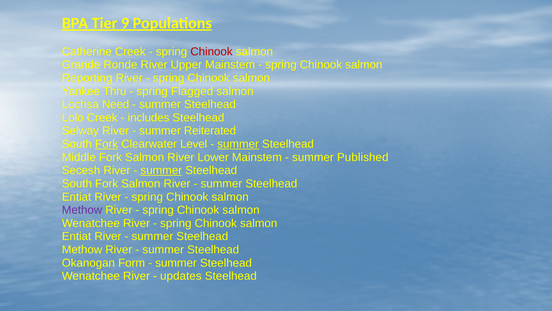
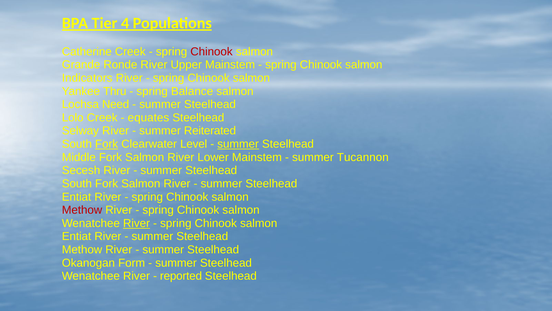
9: 9 -> 4 (125, 23)
Reporting: Reporting -> Indicators (87, 78)
Flagged: Flagged -> Balance (192, 91)
includes: includes -> equates (148, 117)
Published: Published -> Tucannon (363, 157)
summer underline: present -> none (161, 170)
Methow colour: purple -> red (82, 210)
River underline: none -> present (136, 223)
updates: updates -> reported (181, 276)
